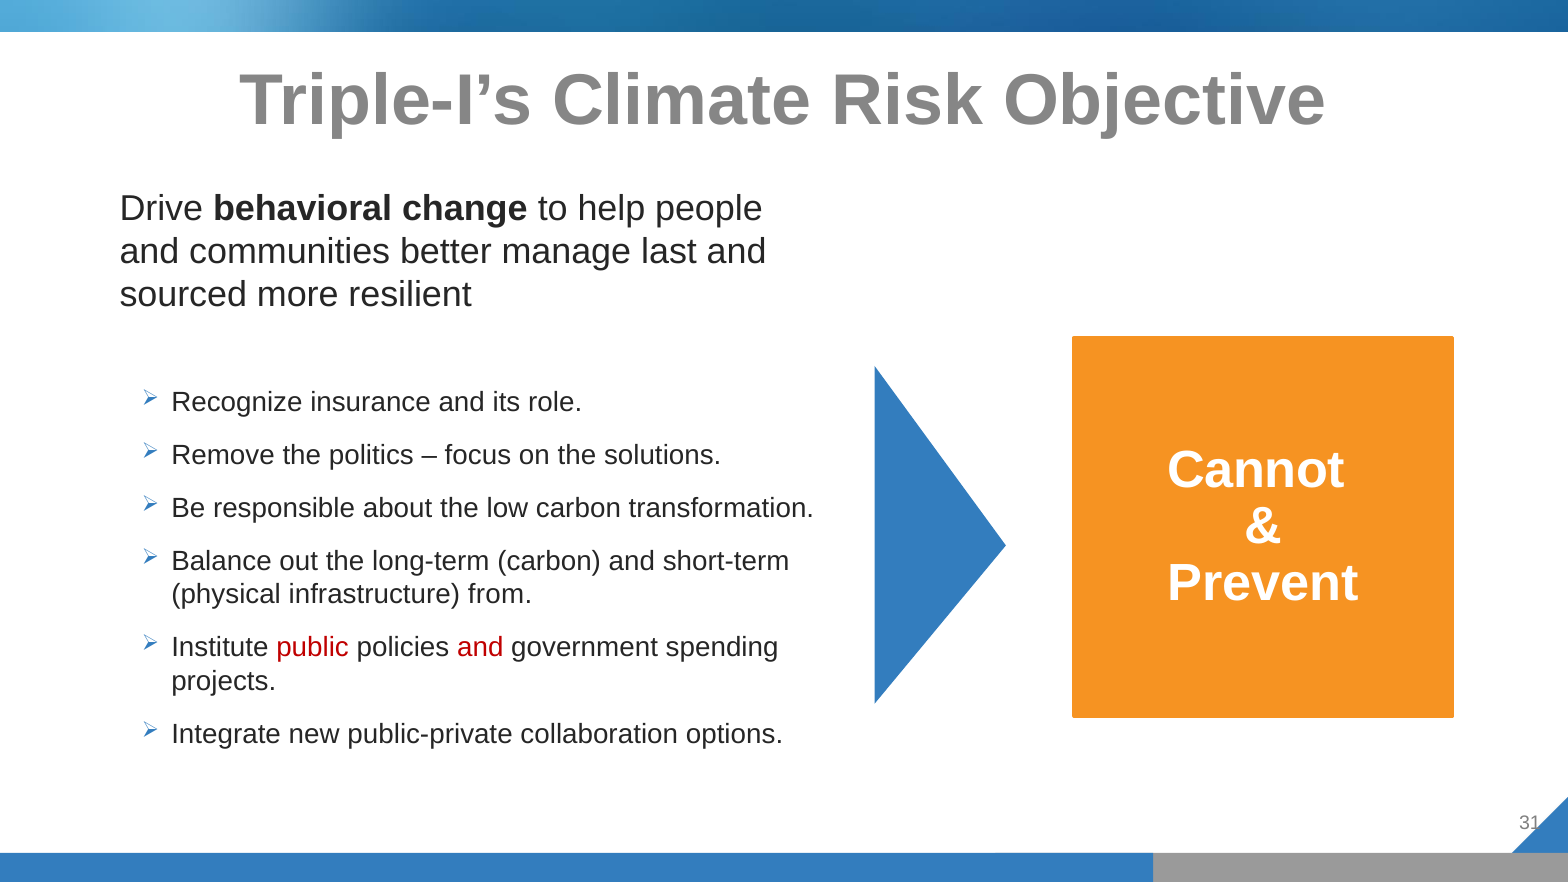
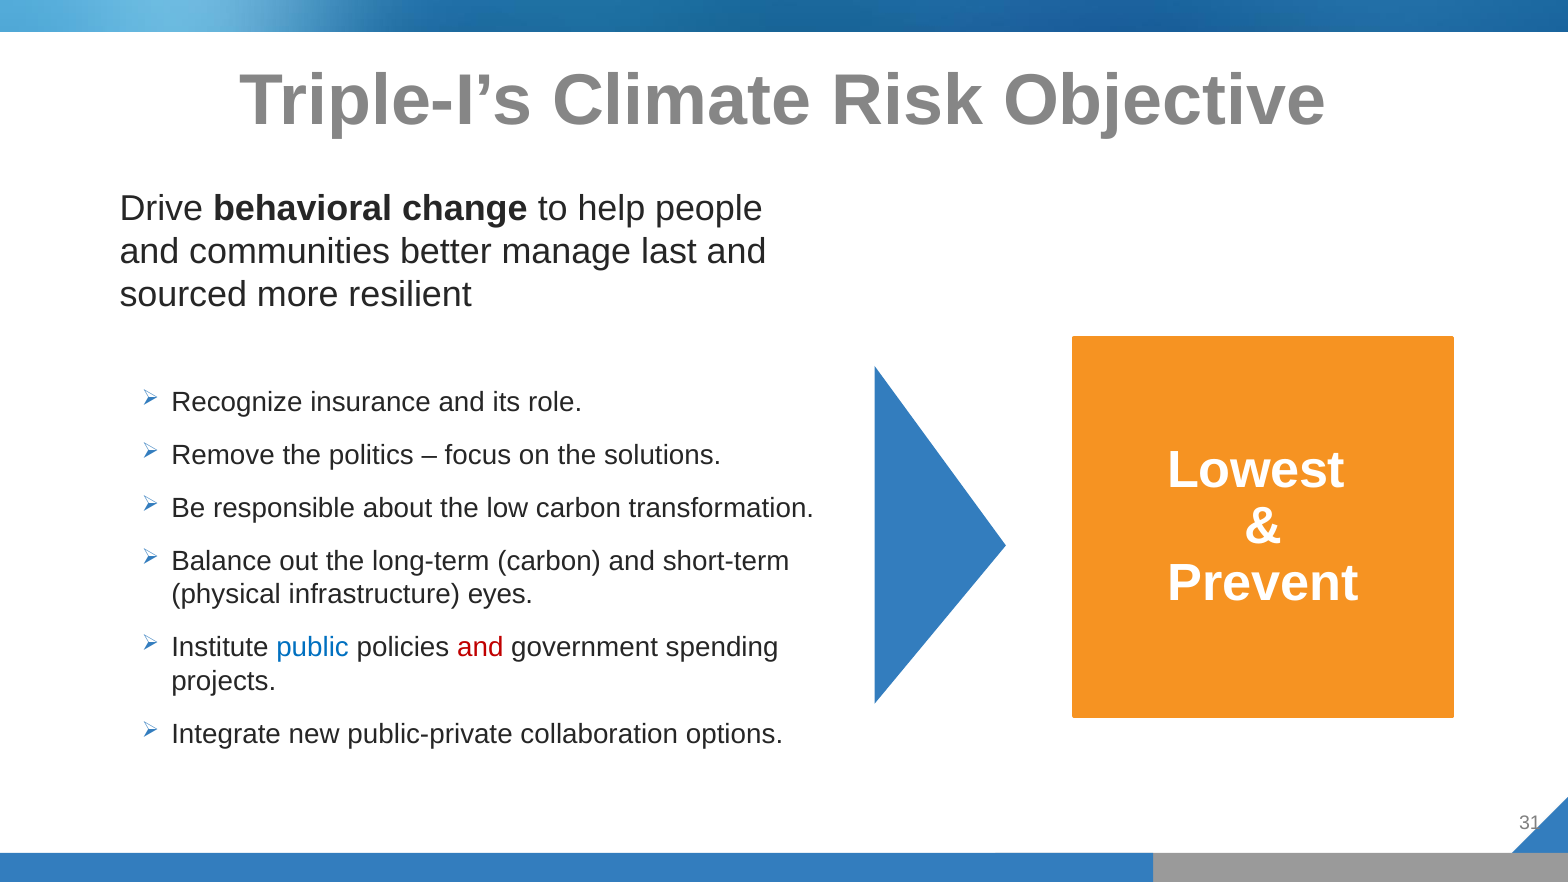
Cannot: Cannot -> Lowest (1256, 470)
from: from -> eyes (500, 595)
public colour: red -> blue (313, 648)
